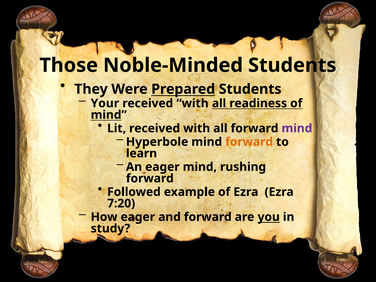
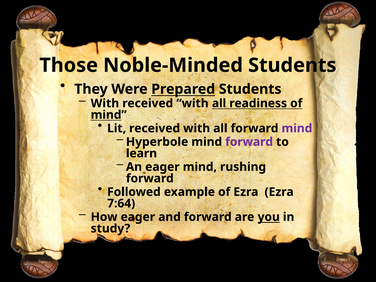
Your: Your -> With (105, 103)
forward colour: orange -> purple (249, 142)
7:20: 7:20 -> 7:64 (121, 203)
